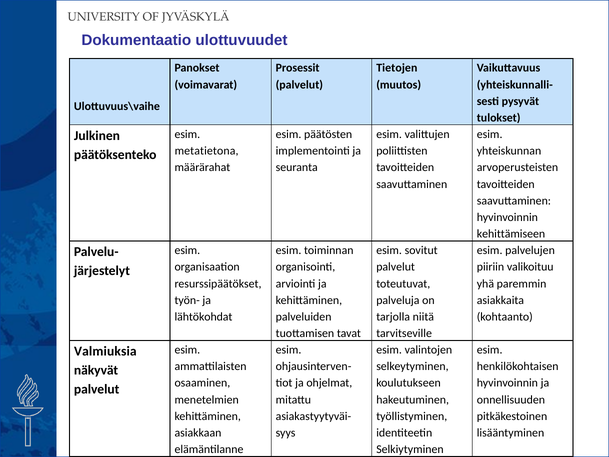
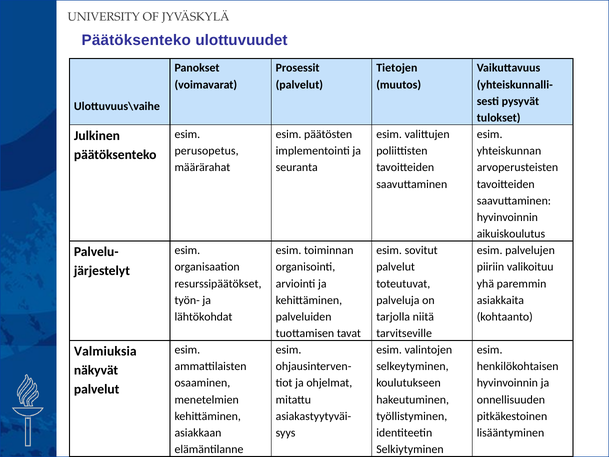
Dokumentaatio: Dokumentaatio -> Päätöksenteko (136, 40)
metatietona: metatietona -> perusopetus (207, 151)
kehittämiseen: kehittämiseen -> aikuiskoulutus (511, 234)
